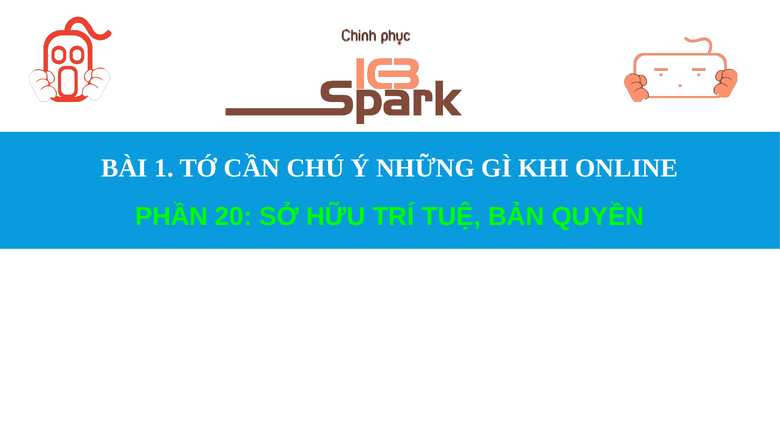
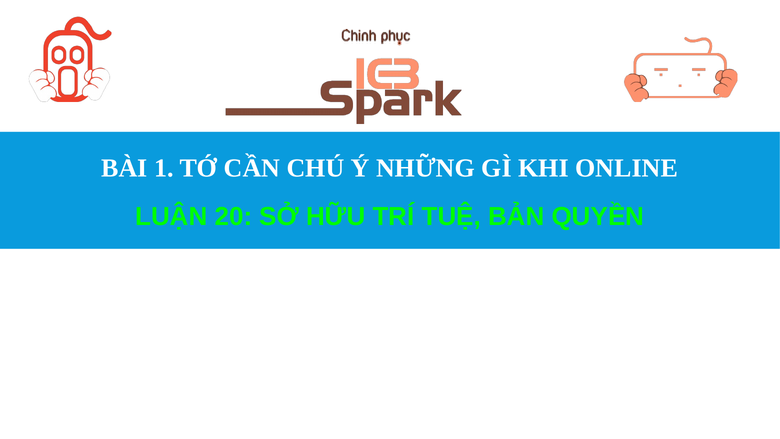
PHẦN: PHẦN -> LUẬN (171, 217)
